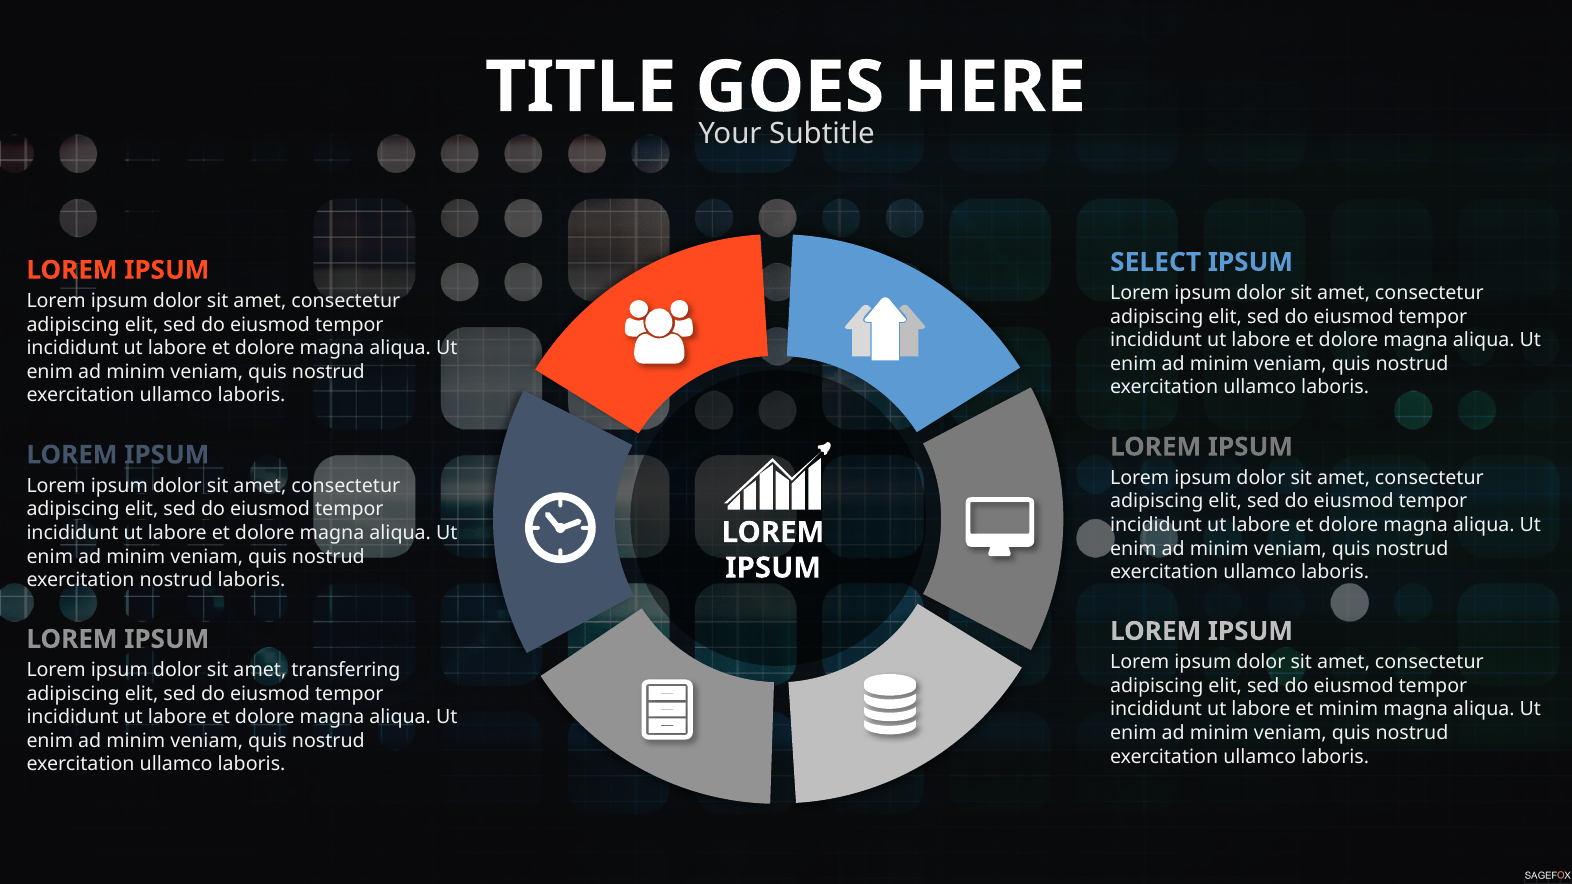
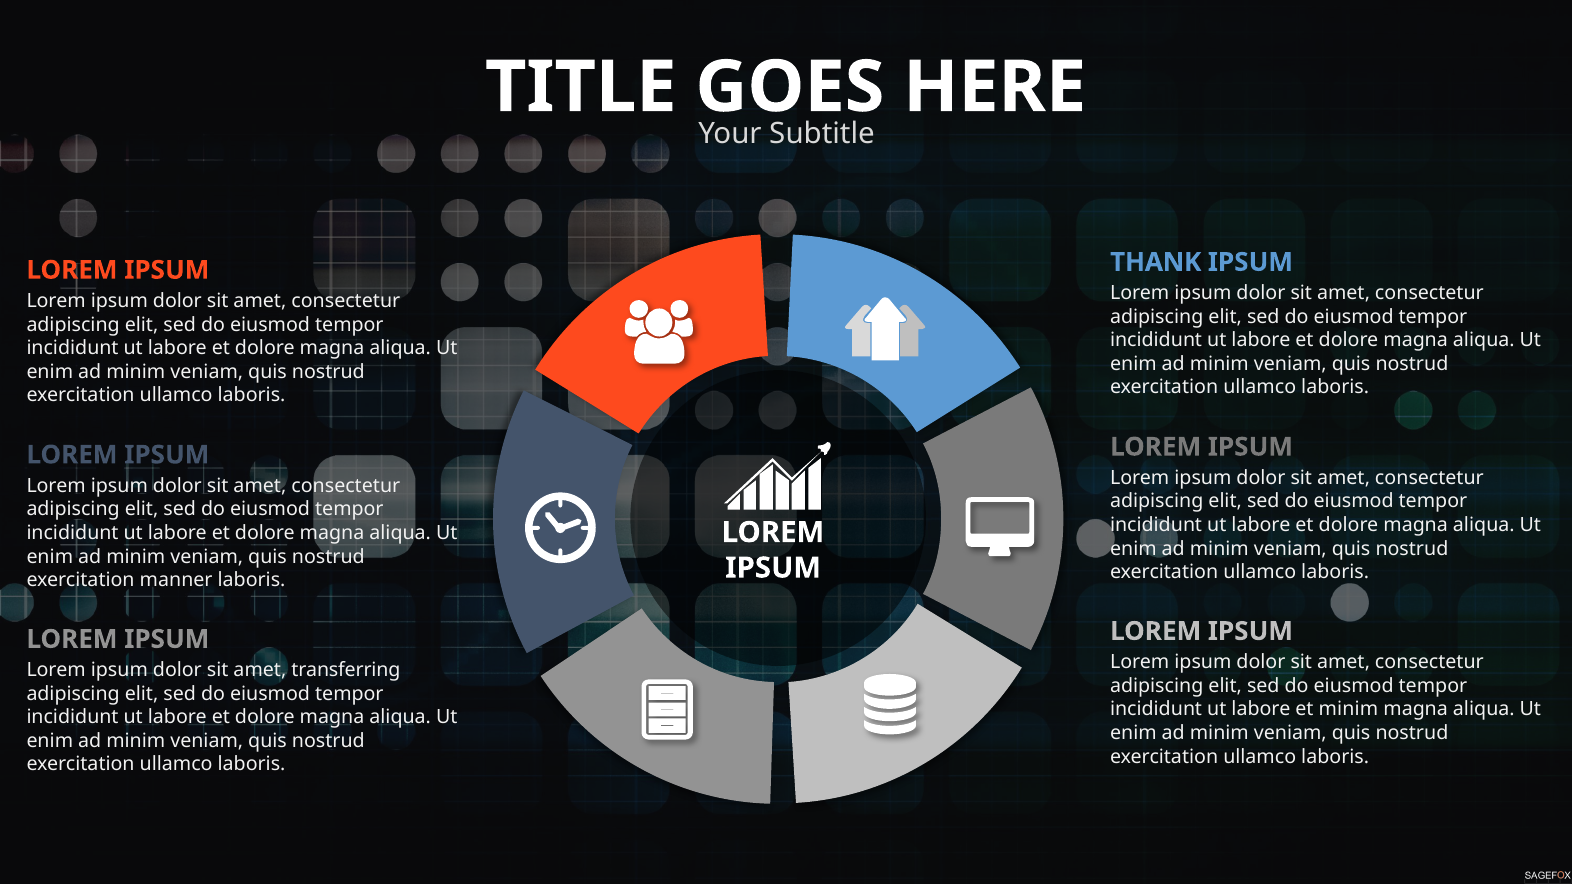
SELECT: SELECT -> THANK (1156, 262)
exercitation nostrud: nostrud -> manner (176, 580)
